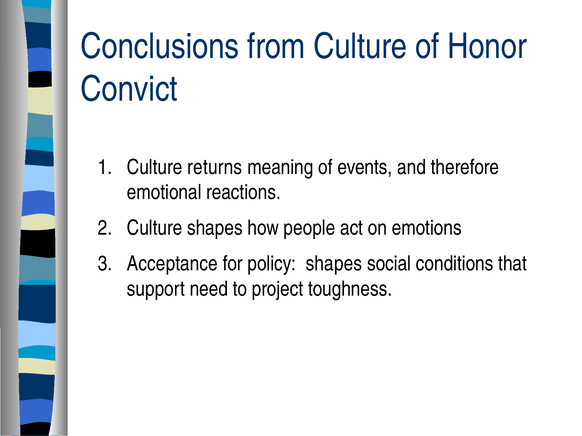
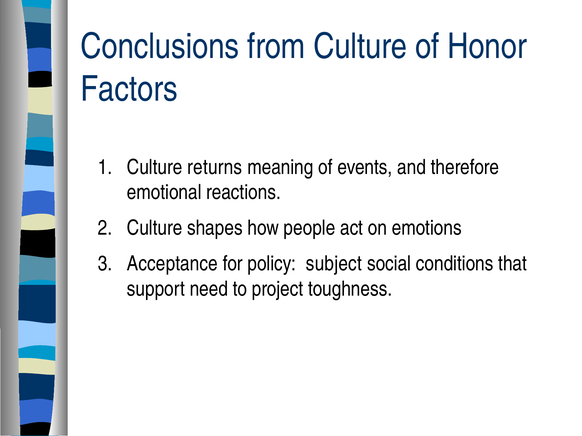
Convict: Convict -> Factors (129, 89)
policy shapes: shapes -> subject (334, 264)
